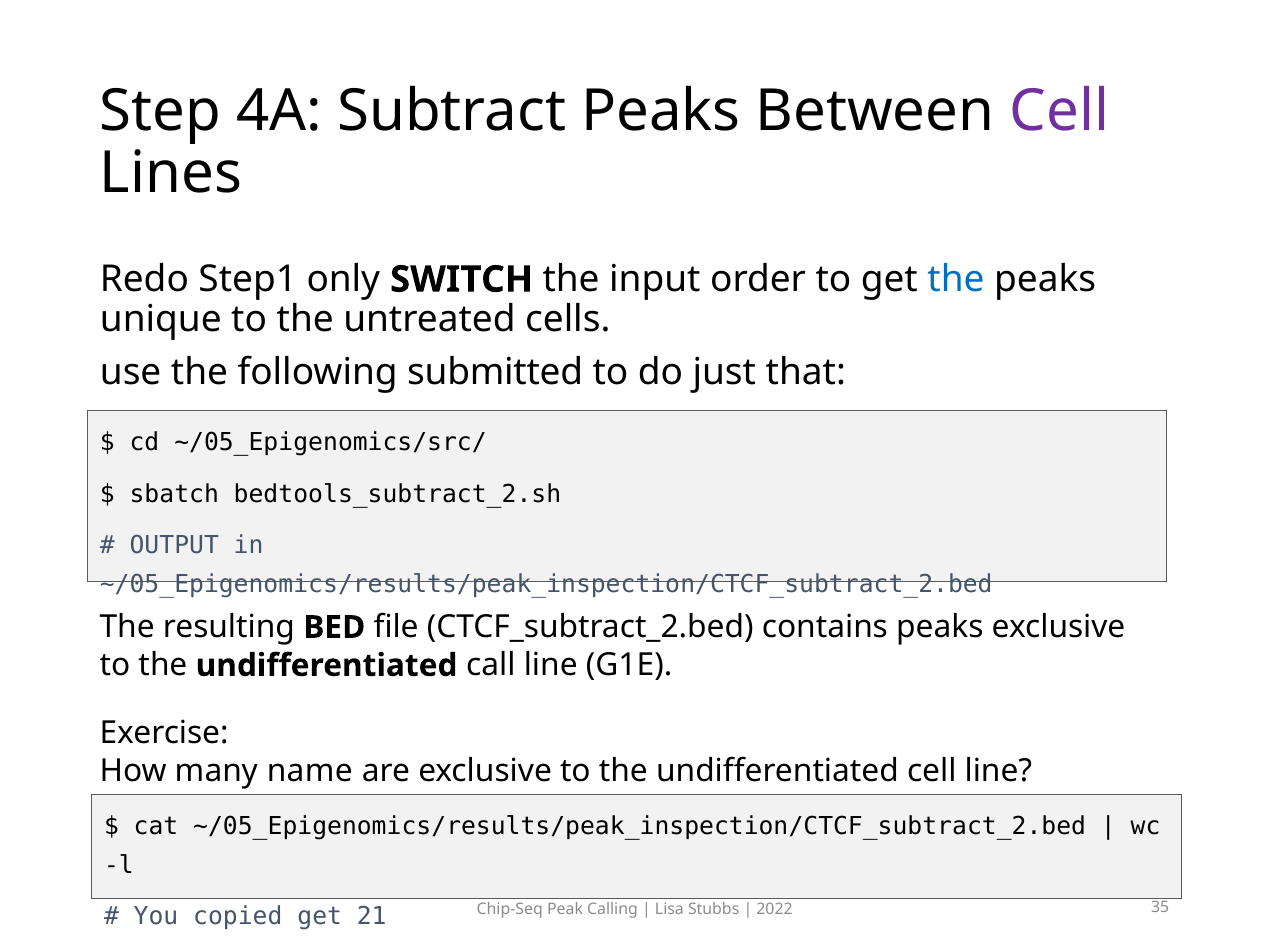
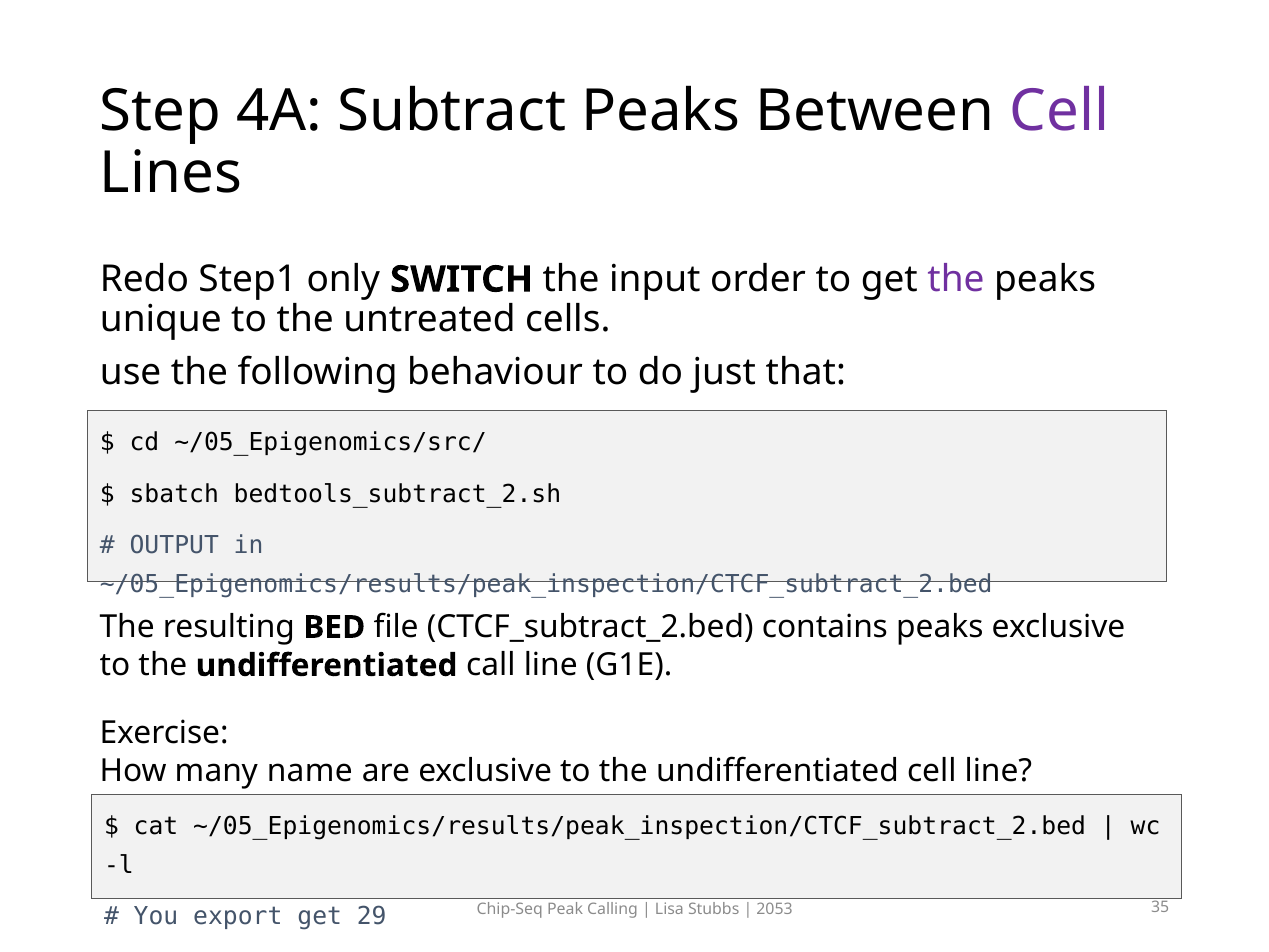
the colour: blue -> purple (956, 279)
submitted: submitted -> behaviour (495, 373)
copied: copied -> export (238, 916)
21: 21 -> 29 (372, 916)
2022: 2022 -> 2053 (775, 909)
